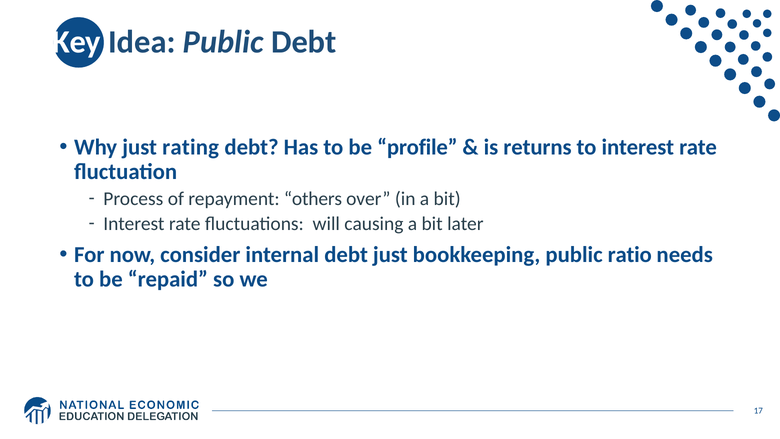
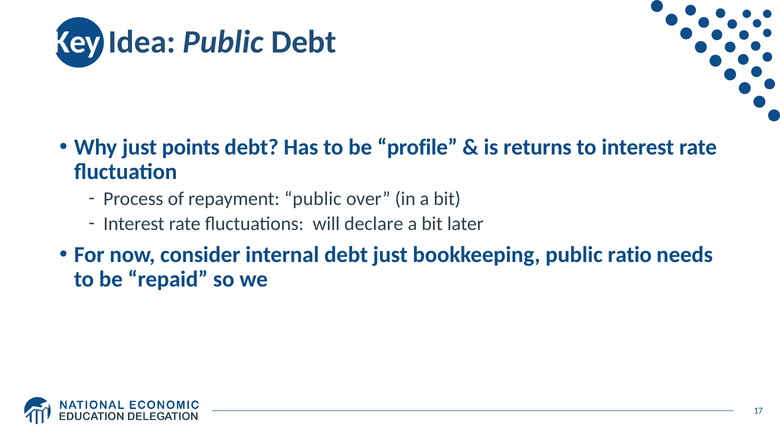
rating: rating -> points (191, 147)
repayment others: others -> public (313, 198)
causing: causing -> declare (374, 224)
